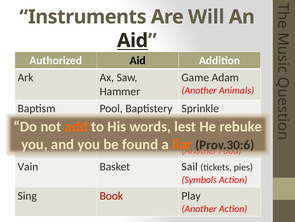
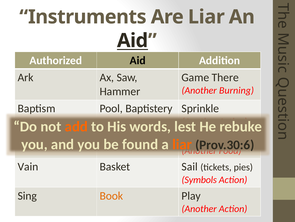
Are Will: Will -> Liar (206, 17)
Adam: Adam -> There (225, 77)
Animals: Animals -> Burning (236, 90)
Book colour: red -> orange (111, 195)
